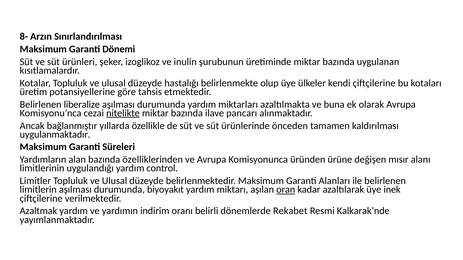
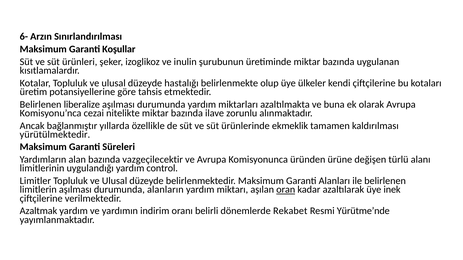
8-: 8- -> 6- (24, 37)
Dönemi: Dönemi -> Koşullar (119, 49)
nitelikte underline: present -> none (123, 113)
pancarı: pancarı -> zorunlu (242, 113)
önceden: önceden -> ekmeklik (290, 126)
uygulanmaktadır: uygulanmaktadır -> yürütülmektedir (55, 135)
özelliklerinden: özelliklerinden -> vazgeçilecektir (153, 160)
mısır: mısır -> türlü (398, 160)
biyoyakıt: biyoyakıt -> alanların (165, 190)
Kalkarak’nde: Kalkarak’nde -> Yürütme’nde (363, 211)
